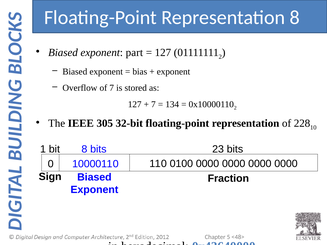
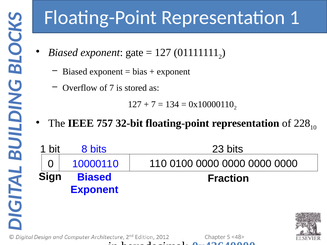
Representation 8: 8 -> 1 (295, 17)
part: part -> gate (134, 53)
305: 305 -> 757 (105, 123)
